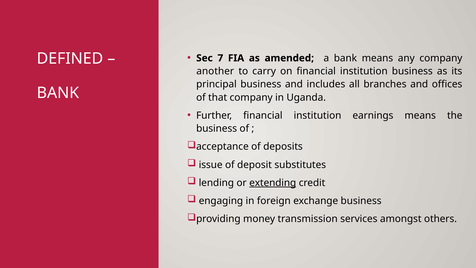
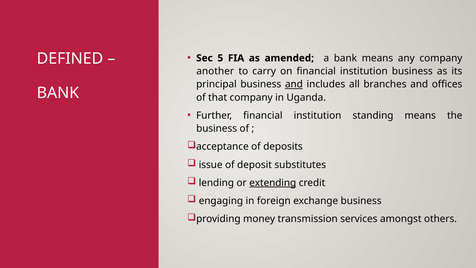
7: 7 -> 5 (220, 58)
and underline: none -> present (294, 84)
earnings: earnings -> standing (373, 115)
